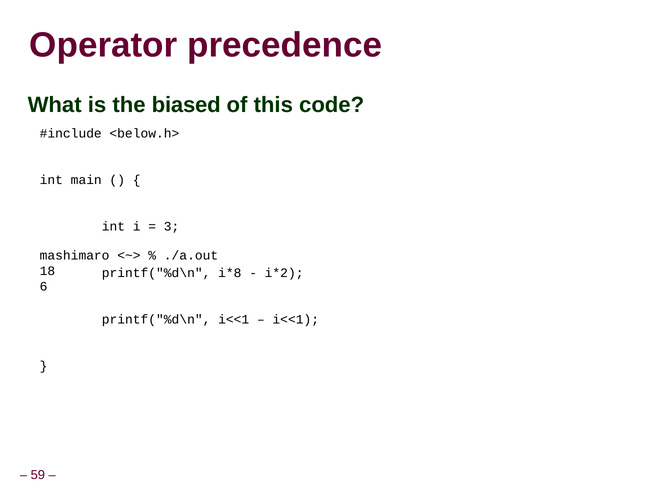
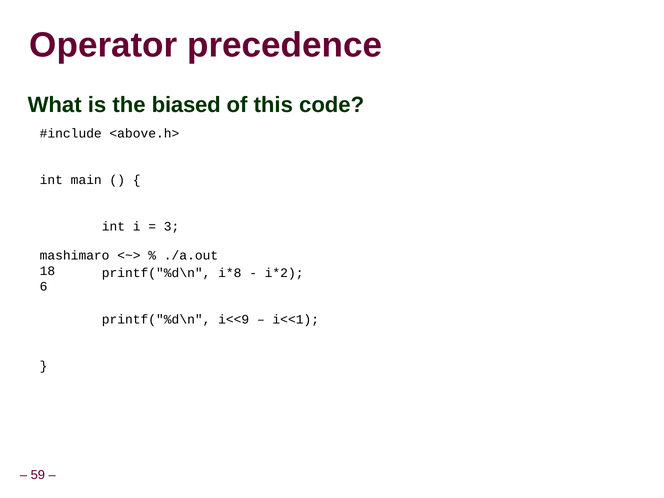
<below.h>: <below.h> -> <above.h> (144, 134)
printf("%d\n i<<1: i<<1 -> i<<9 (234, 320)
